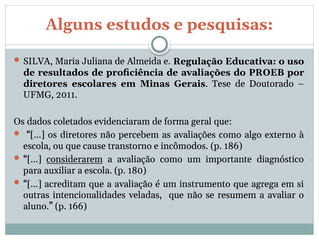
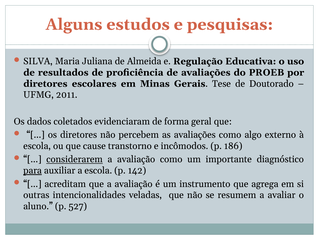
para underline: none -> present (33, 170)
180: 180 -> 142 (137, 170)
166: 166 -> 527 (78, 206)
